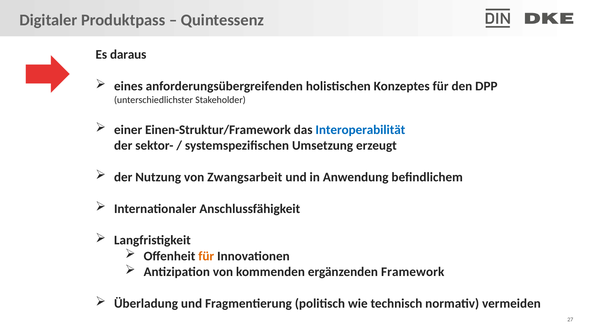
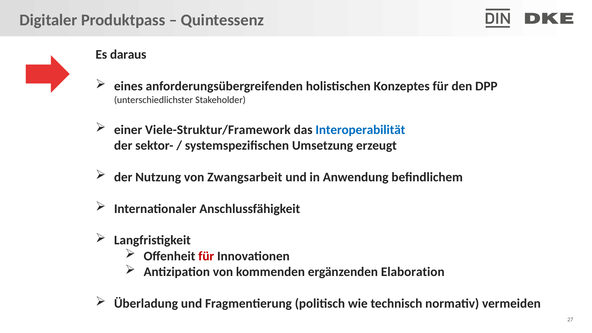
Einen-Struktur/Framework: Einen-Struktur/Framework -> Viele-Struktur/Framework (218, 130)
für colour: orange -> red (206, 256)
Framework: Framework -> Elaboration (413, 272)
